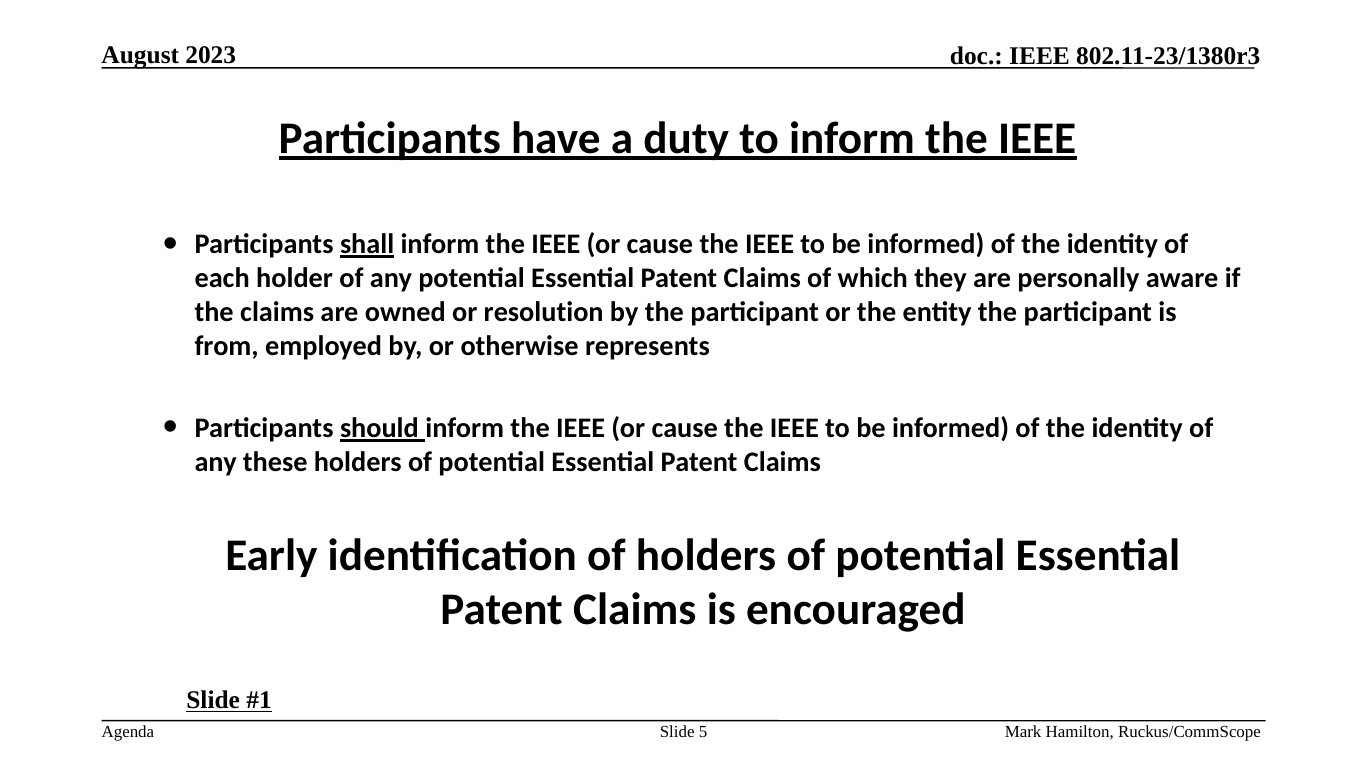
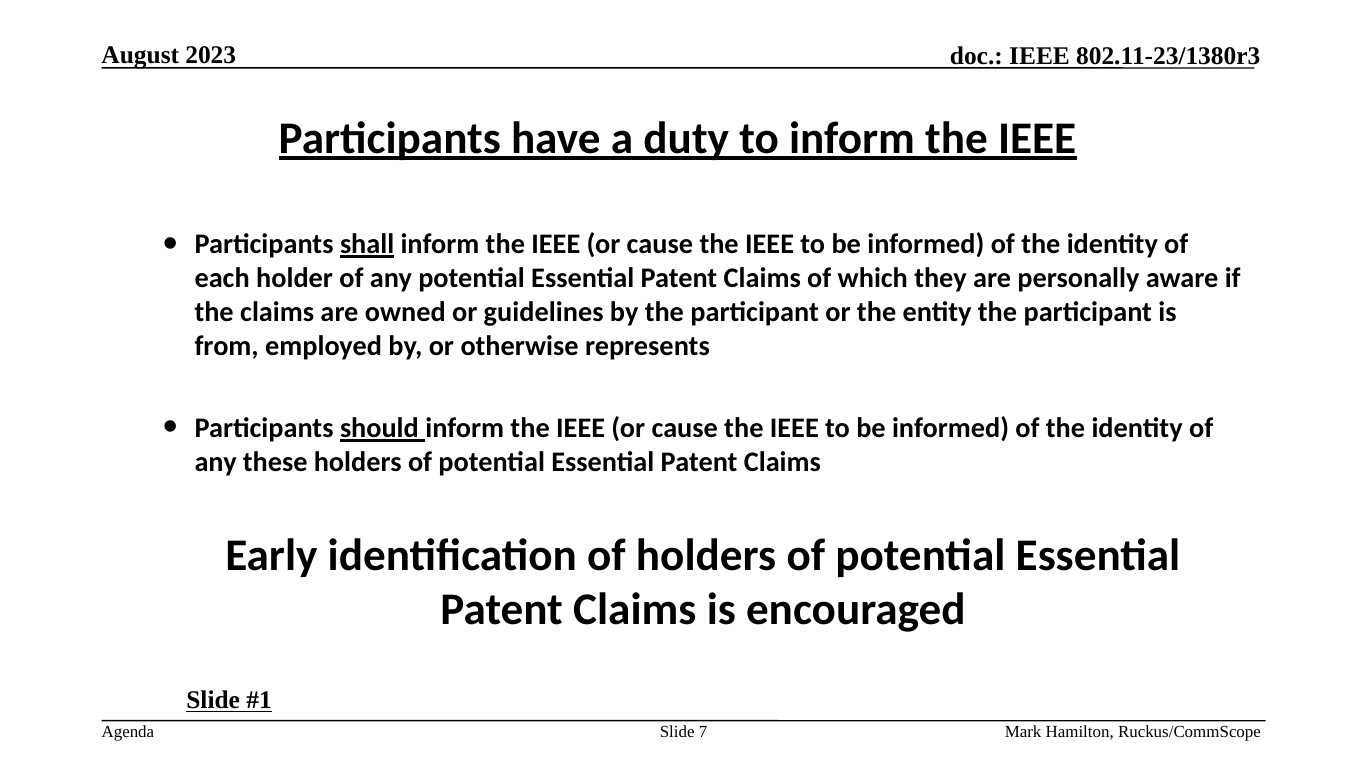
resolution: resolution -> guidelines (544, 312)
5: 5 -> 7 (703, 732)
